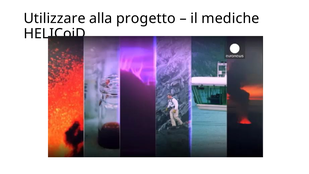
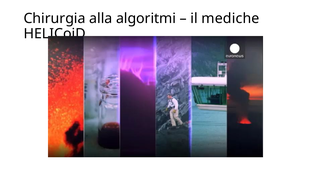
Utilizzare: Utilizzare -> Chirurgia (55, 18)
progetto: progetto -> algoritmi (146, 18)
